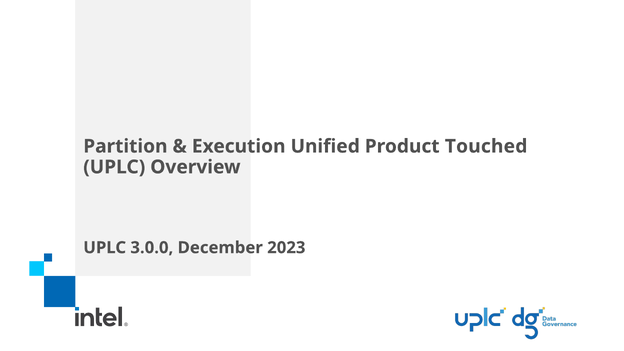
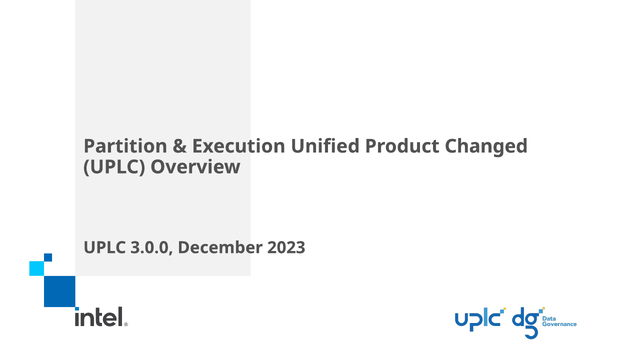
Touched: Touched -> Changed (486, 146)
